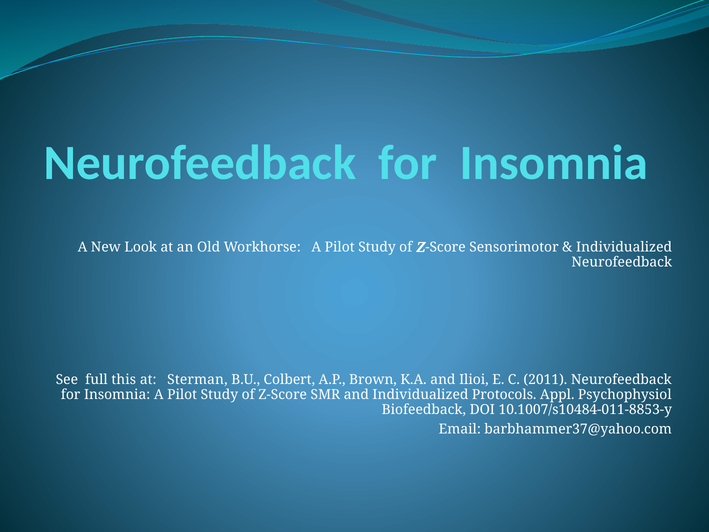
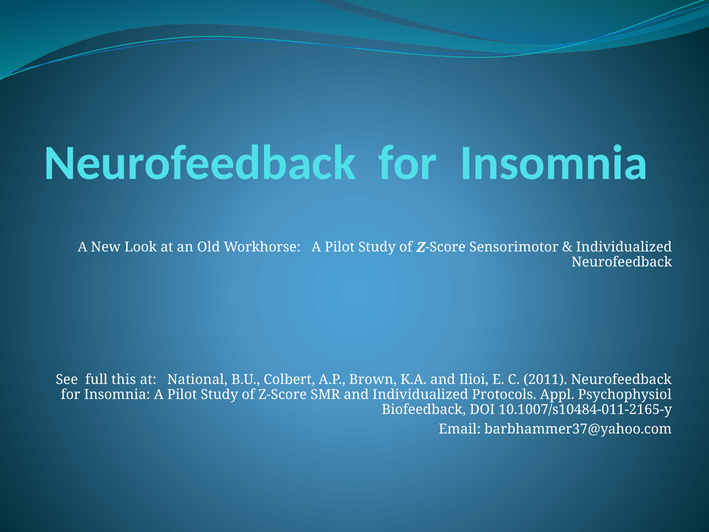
Sterman: Sterman -> National (197, 380)
10.1007/s10484-011-8853-y: 10.1007/s10484-011-8853-y -> 10.1007/s10484-011-2165-y (585, 410)
